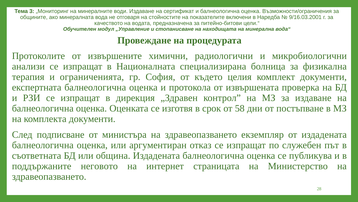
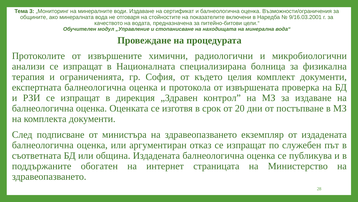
58: 58 -> 20 (240, 108)
неговото: неговото -> обогатен (99, 166)
